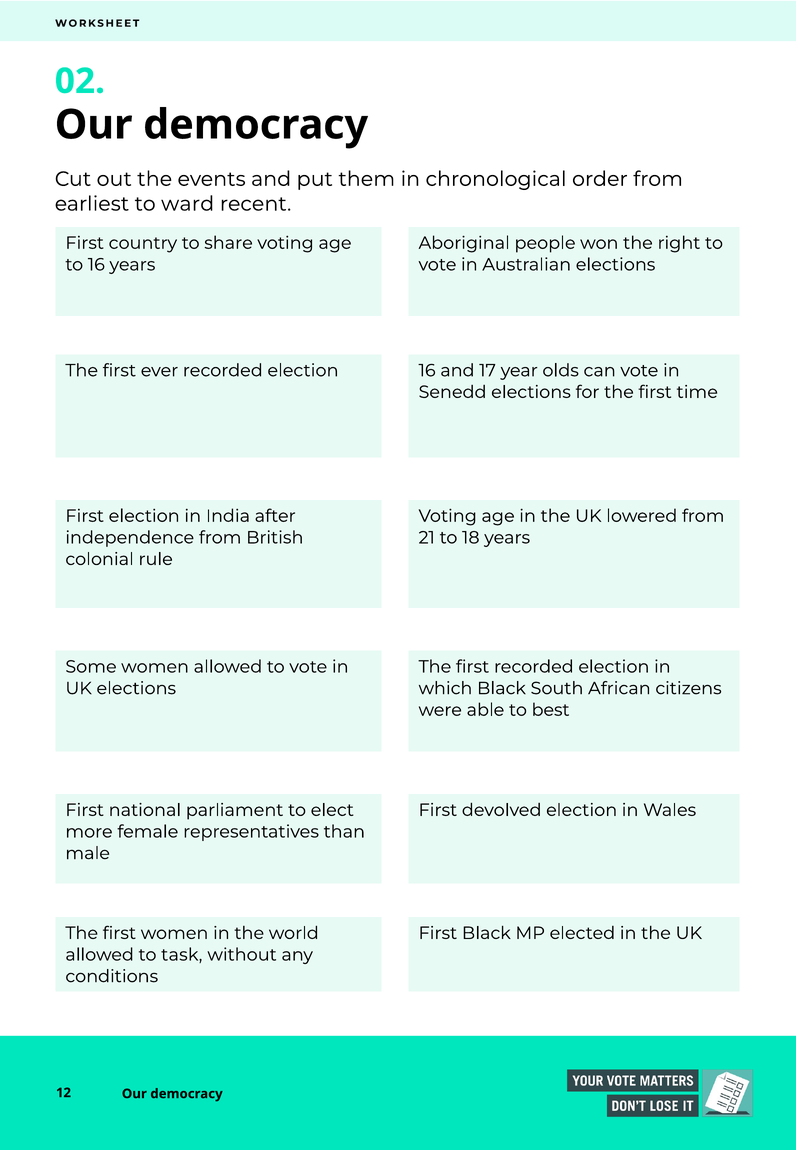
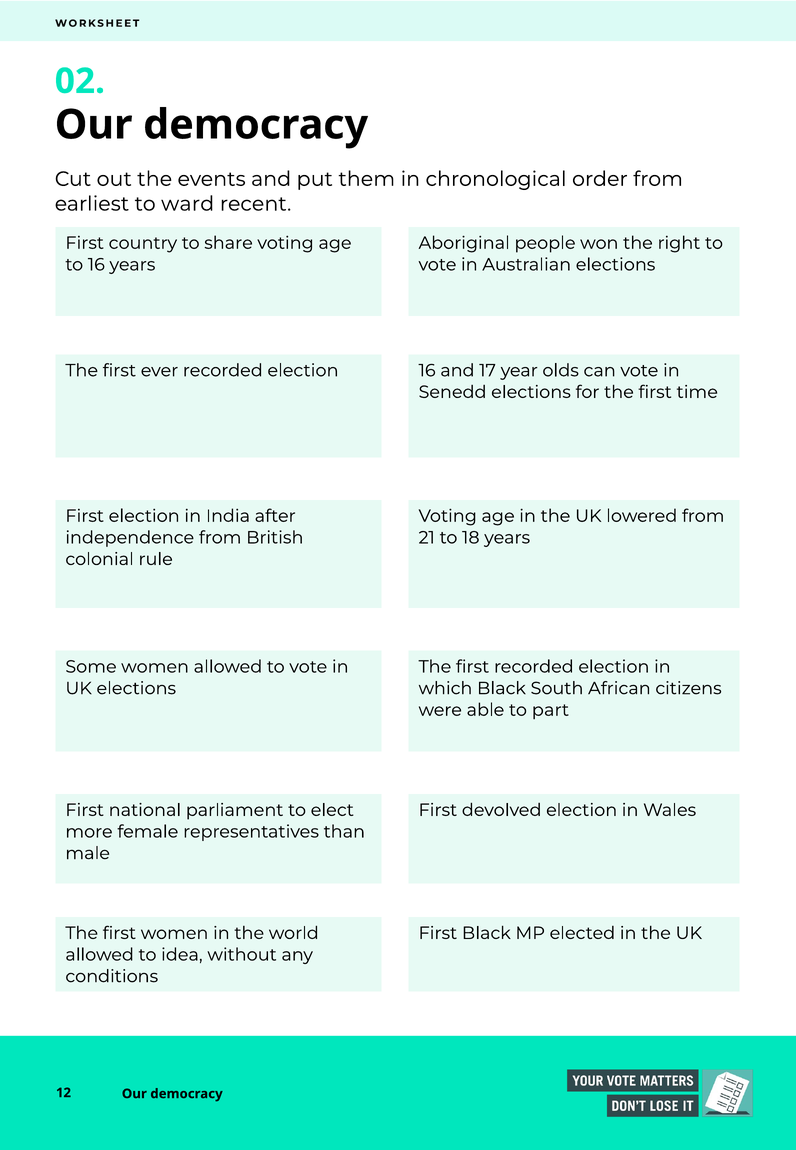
best: best -> part (550, 710)
task: task -> idea (182, 955)
